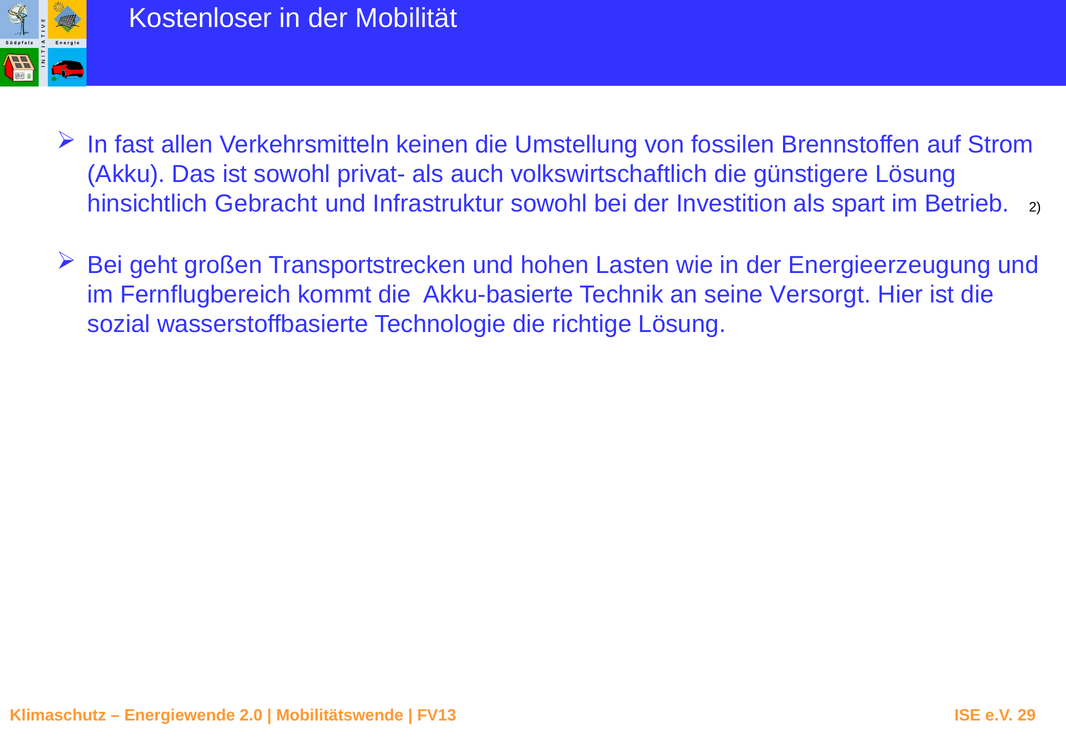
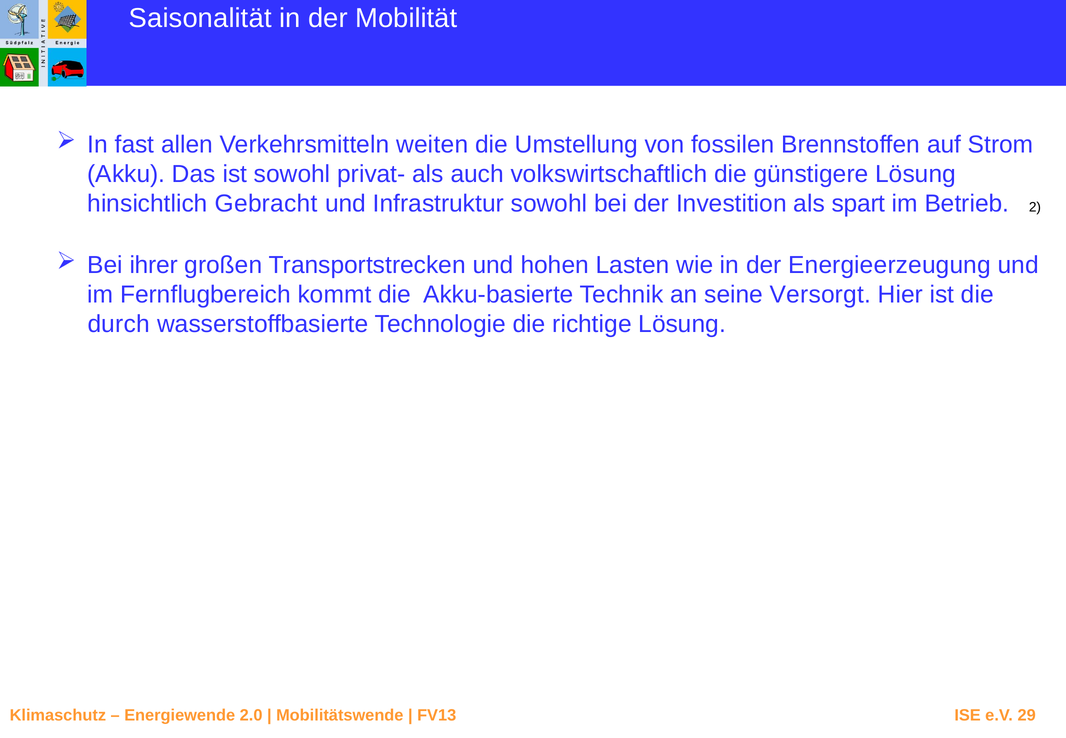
Kostenloser: Kostenloser -> Saisonalität (200, 18)
keinen: keinen -> weiten (432, 145)
geht: geht -> ihrer (154, 265)
sozial: sozial -> durch (119, 324)
